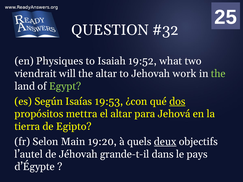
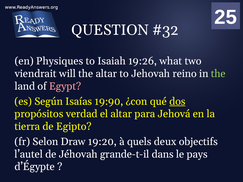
19:52: 19:52 -> 19:26 (143, 61)
work: work -> reino (185, 74)
Egypt colour: light green -> pink (65, 86)
19:53: 19:53 -> 19:90 (109, 102)
mettra: mettra -> verdad (82, 114)
Main: Main -> Draw (73, 142)
deux underline: present -> none (165, 142)
